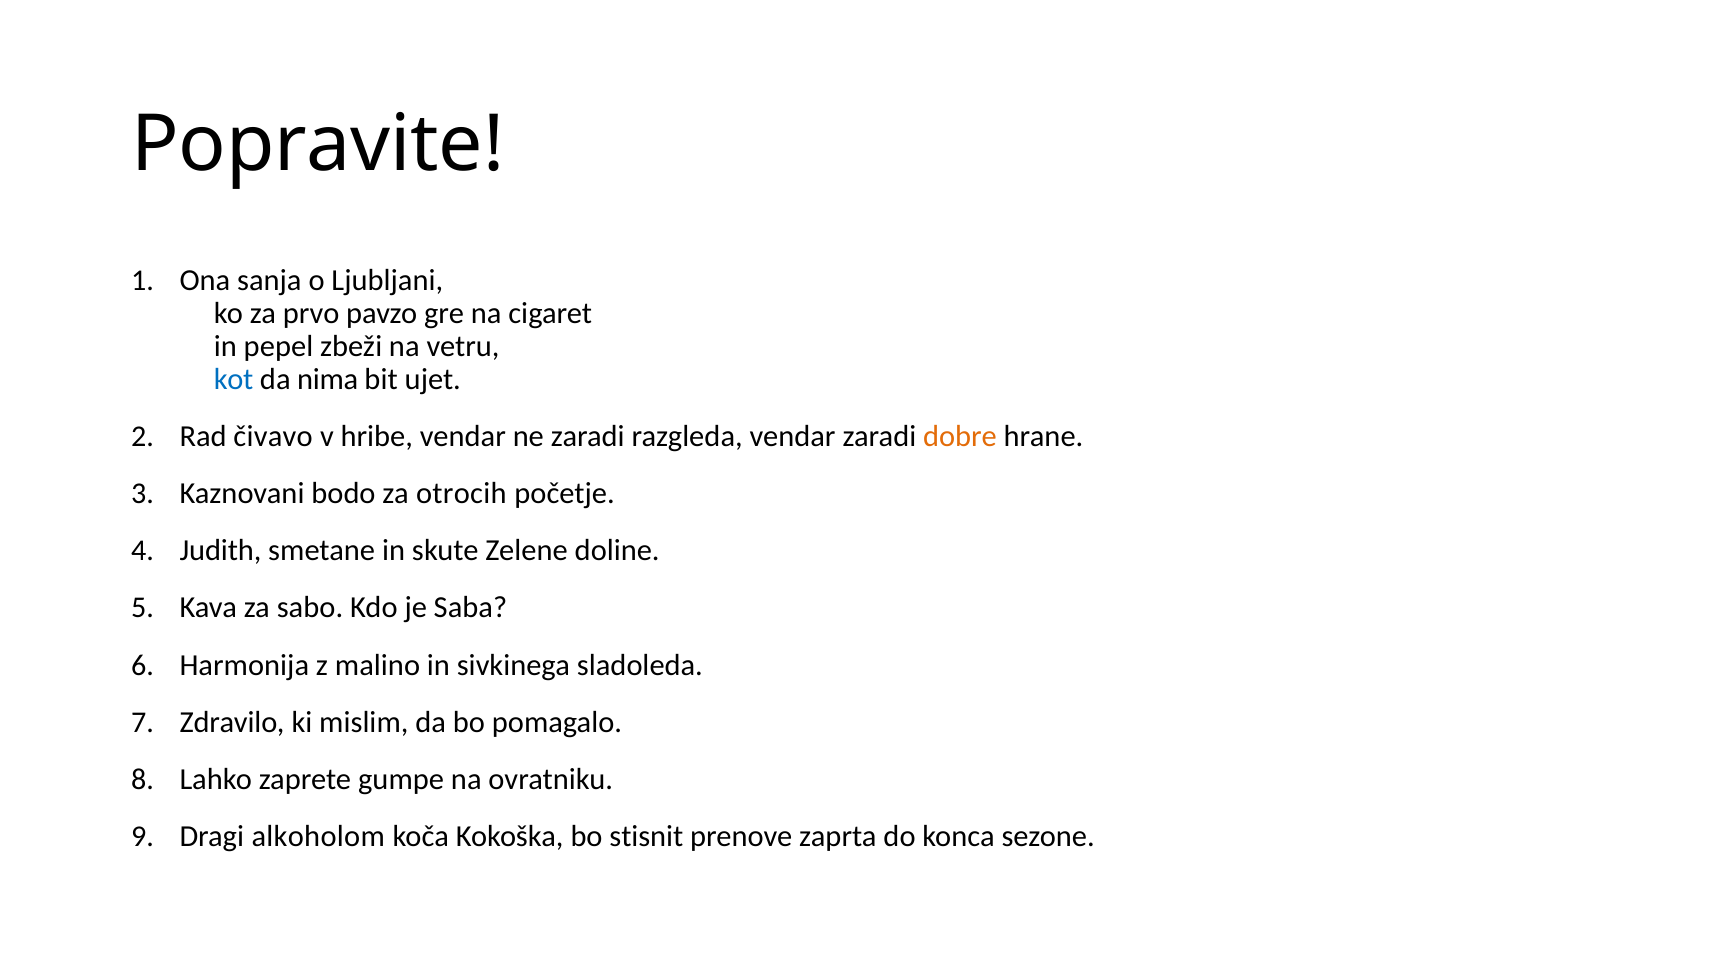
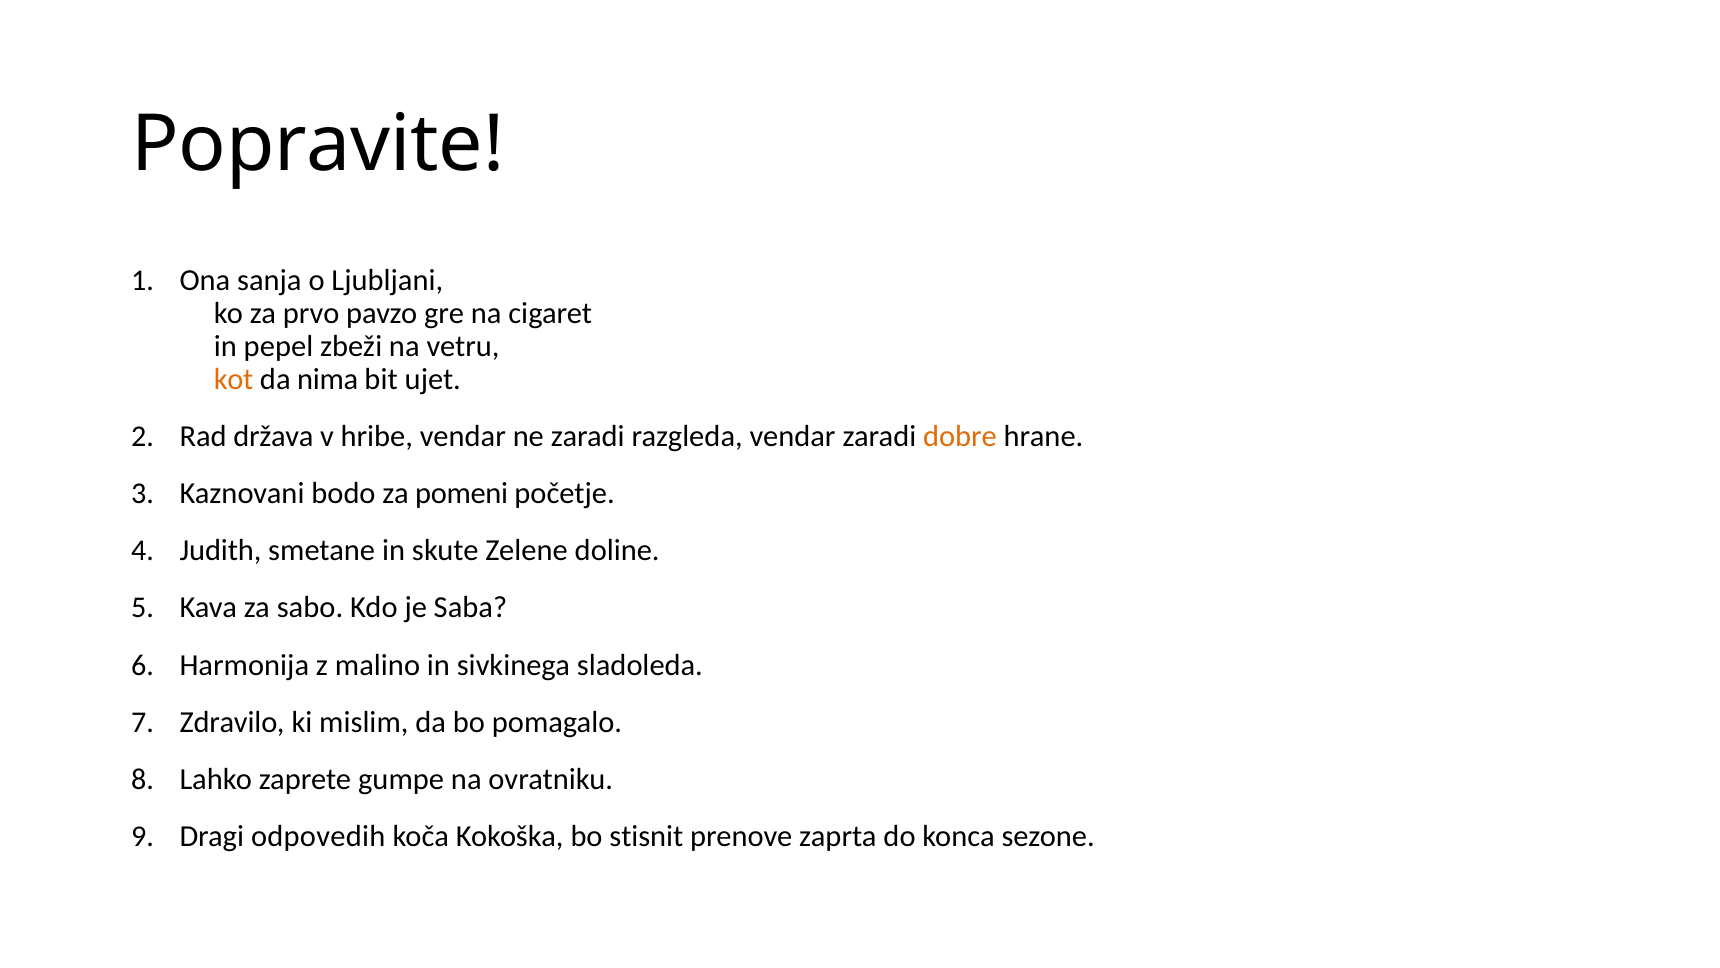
kot colour: blue -> orange (234, 379)
čivavo: čivavo -> država (273, 437)
otrocih: otrocih -> pomeni (462, 494)
alkoholom: alkoholom -> odpovedih (318, 836)
